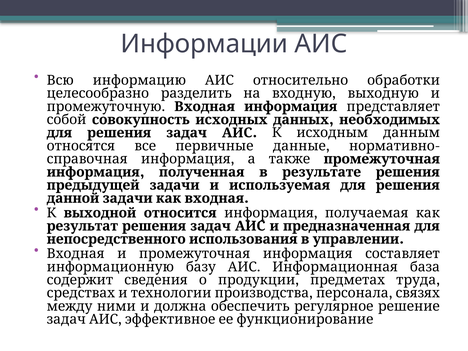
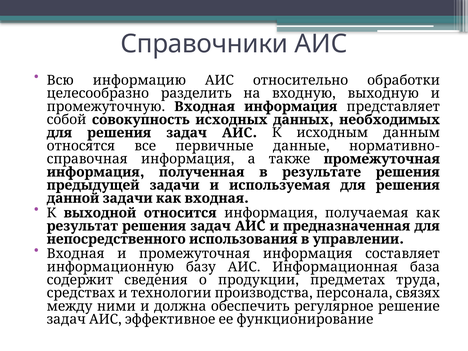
Информации: Информации -> Справочники (204, 44)
